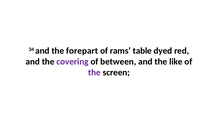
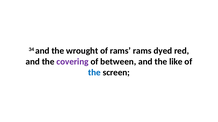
forepart: forepart -> wrought (82, 51)
rams table: table -> rams (142, 51)
the colour: purple -> blue (94, 73)
